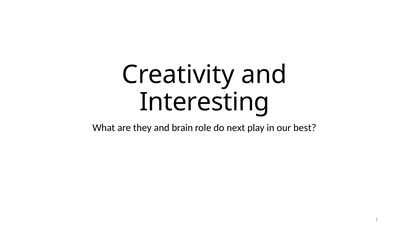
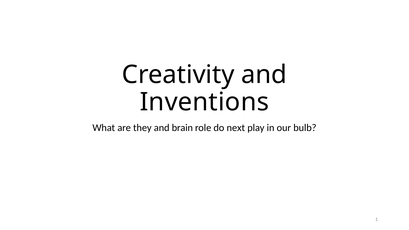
Interesting: Interesting -> Inventions (204, 102)
best: best -> bulb (305, 128)
